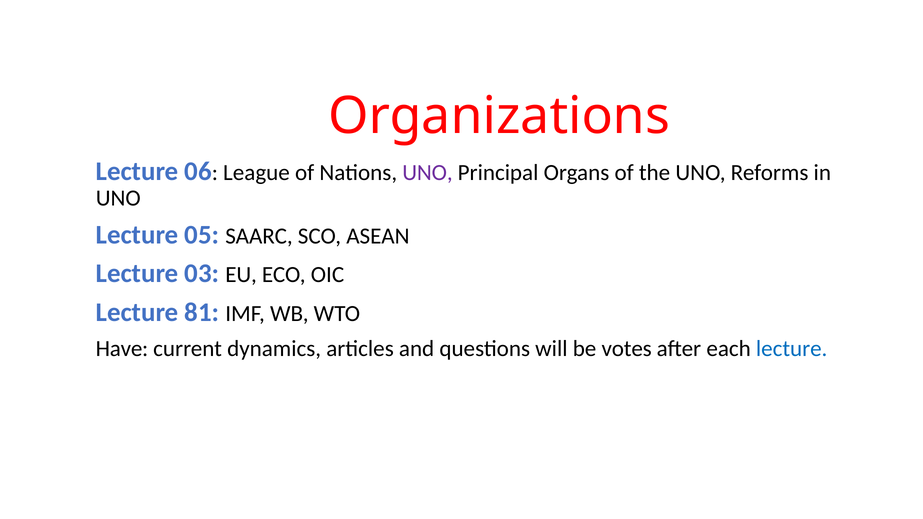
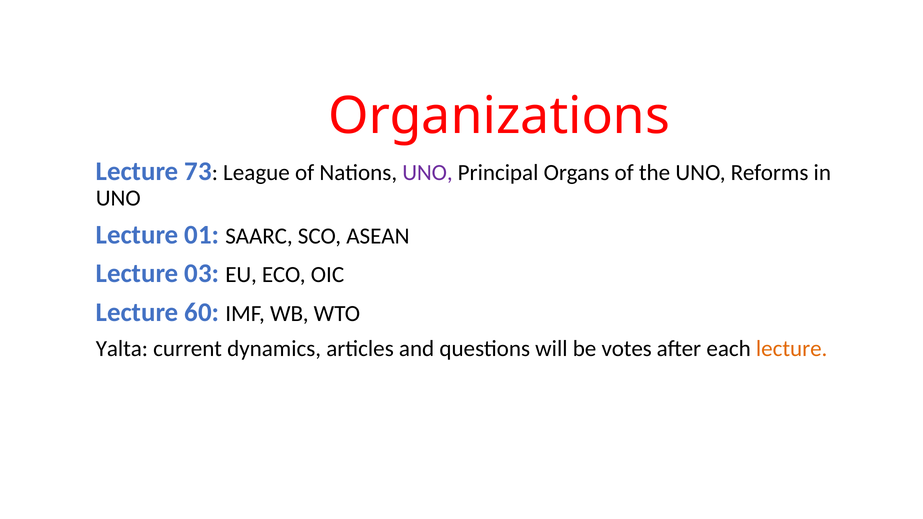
06: 06 -> 73 (198, 171)
05: 05 -> 01 (202, 235)
81: 81 -> 60 (202, 312)
Have: Have -> Yalta (122, 349)
lecture colour: blue -> orange (792, 349)
